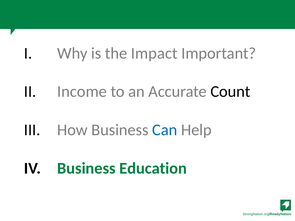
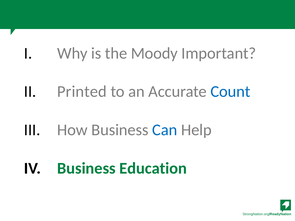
Impact: Impact -> Moody (154, 53)
Income: Income -> Printed (82, 92)
Count colour: black -> blue (230, 92)
